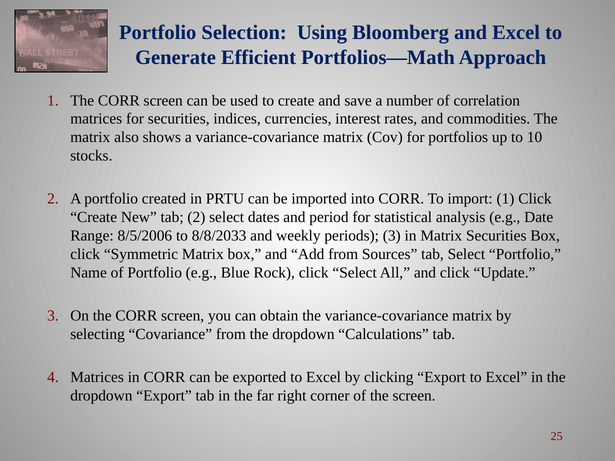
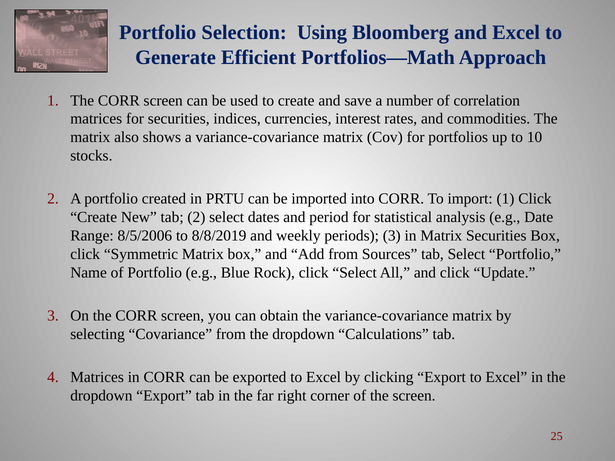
8/8/2033: 8/8/2033 -> 8/8/2019 (219, 236)
